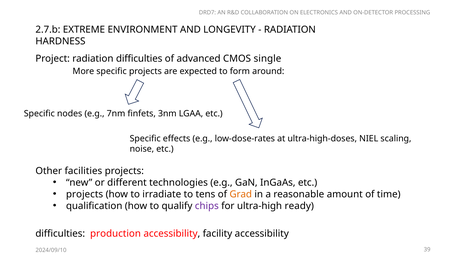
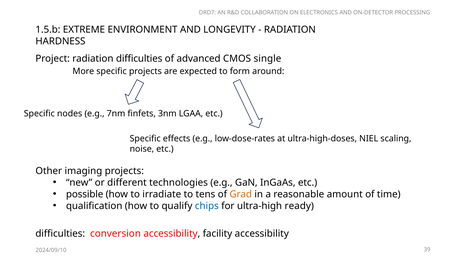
2.7.b: 2.7.b -> 1.5.b (48, 30)
facilities: facilities -> imaging (83, 171)
projects: projects -> possible (85, 194)
chips colour: purple -> blue (207, 206)
production: production -> conversion (115, 234)
